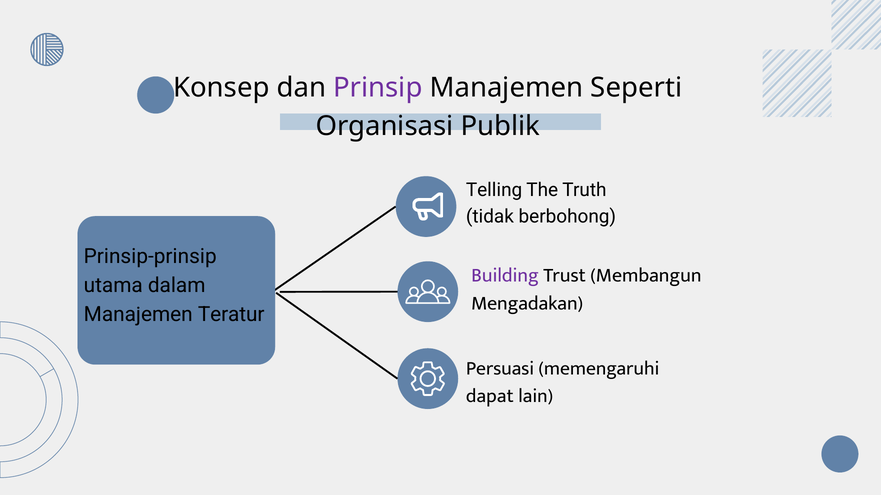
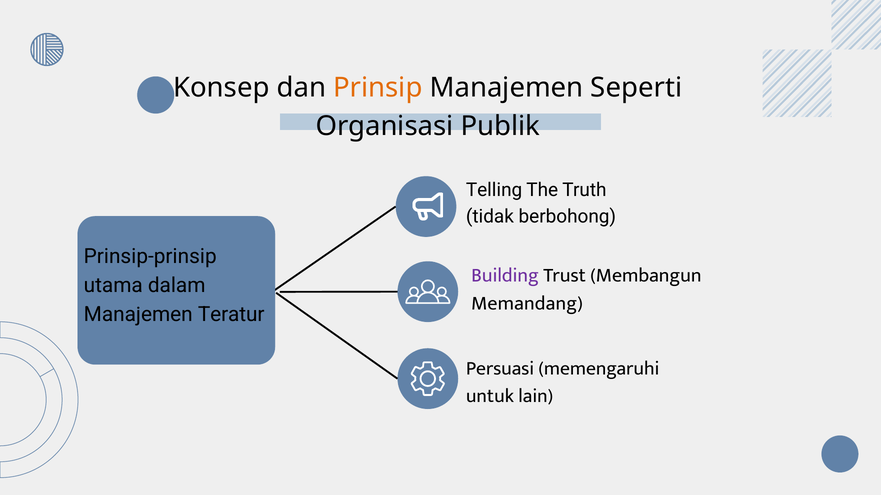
Prinsip colour: purple -> orange (378, 88)
Mengadakan: Mengadakan -> Memandang (527, 304)
dapat: dapat -> untuk (490, 396)
